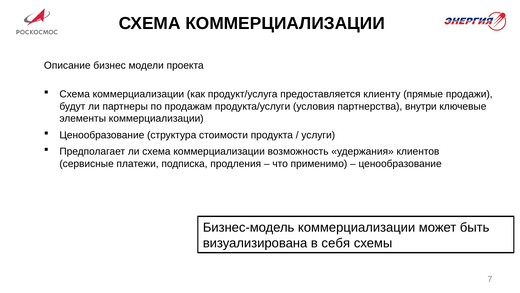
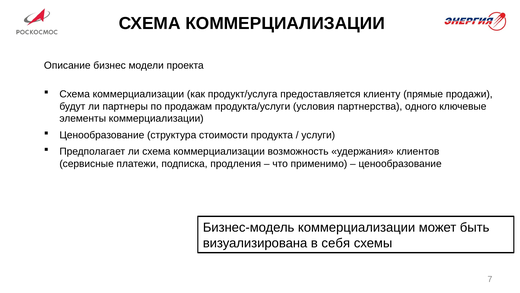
внутри: внутри -> одного (421, 106)
